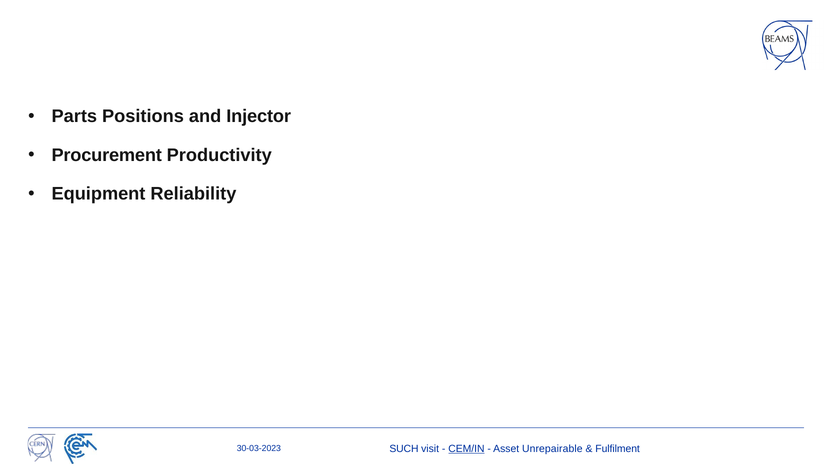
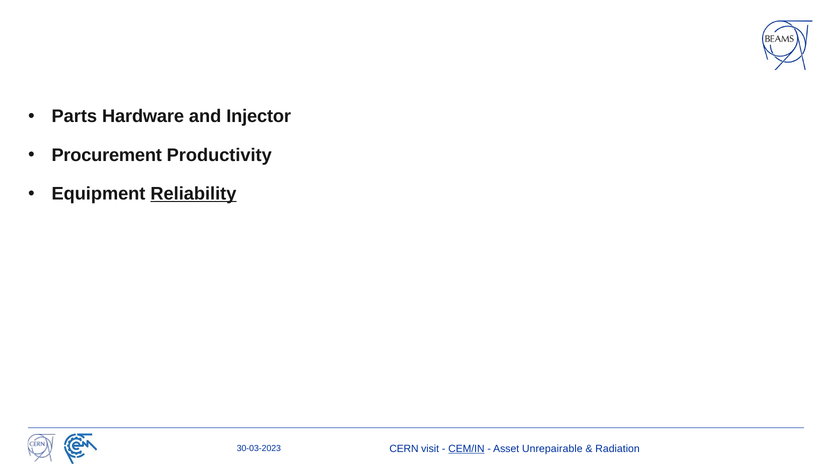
Positions: Positions -> Hardware (143, 116)
Reliability underline: none -> present (193, 194)
SUCH: SUCH -> CERN (404, 449)
Fulfilment: Fulfilment -> Radiation (618, 449)
